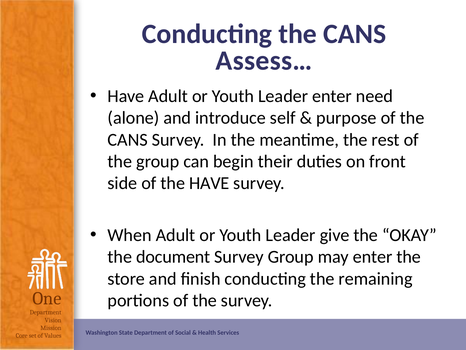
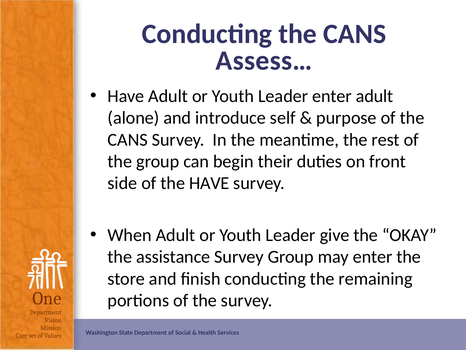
enter need: need -> adult (375, 96)
document: document -> assistance (173, 257)
